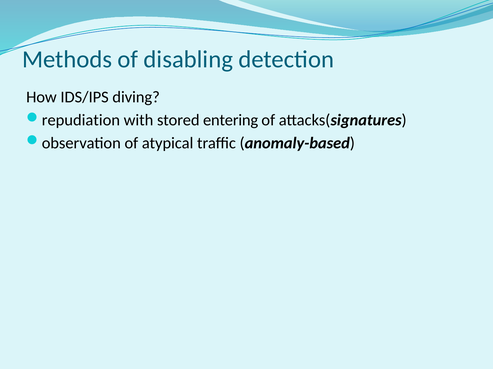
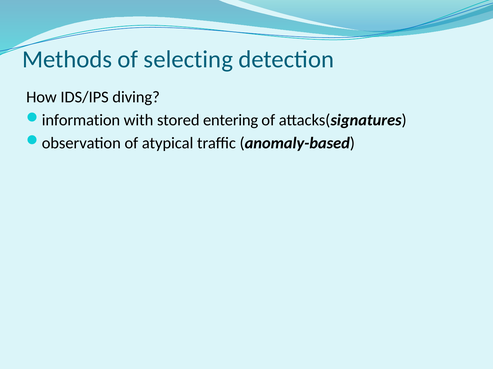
disabling: disabling -> selecting (188, 59)
repudiation: repudiation -> information (81, 120)
